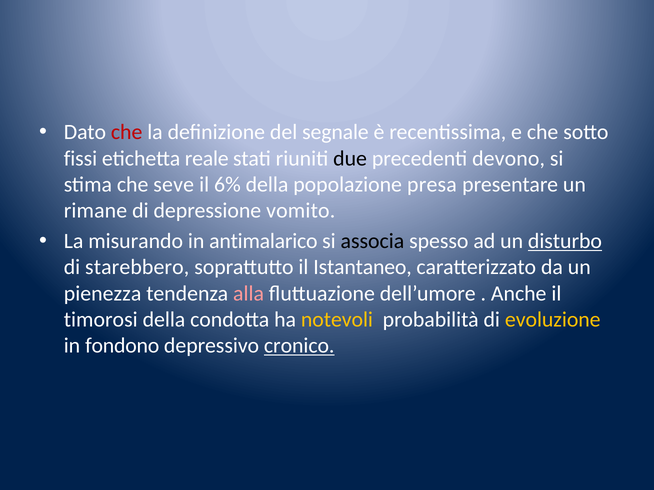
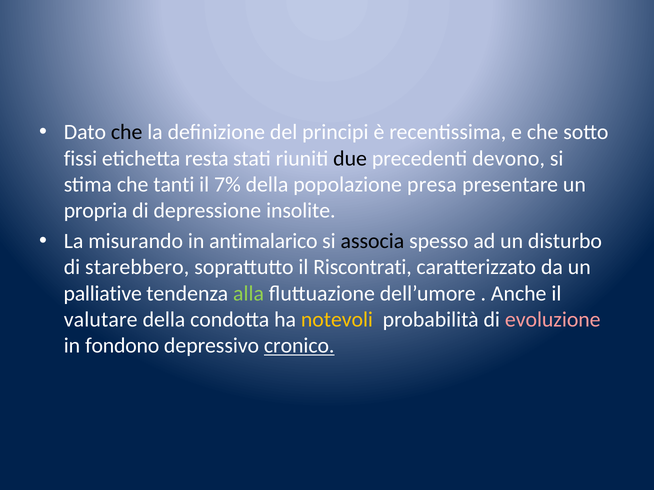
che colour: red -> black (127, 132)
segnale: segnale -> principi (335, 132)
reale: reale -> resta (207, 158)
seve: seve -> tanti (174, 185)
6%: 6% -> 7% (227, 185)
rimane: rimane -> propria (96, 211)
vomito: vomito -> insolite (301, 211)
disturbo underline: present -> none (565, 241)
Istantaneo: Istantaneo -> Riscontrati (363, 267)
pienezza: pienezza -> palliative (103, 294)
alla colour: pink -> light green (249, 294)
timorosi: timorosi -> valutare (101, 320)
evoluzione colour: yellow -> pink (553, 320)
